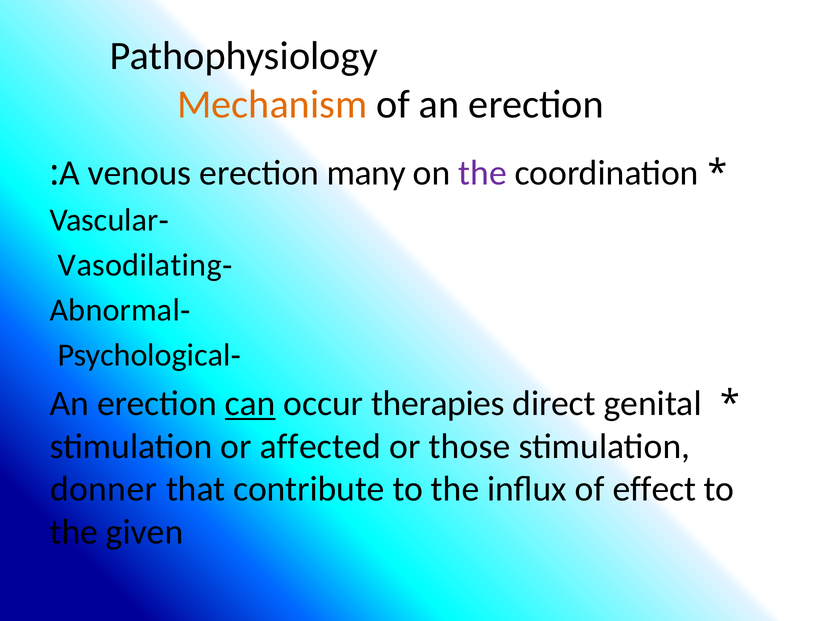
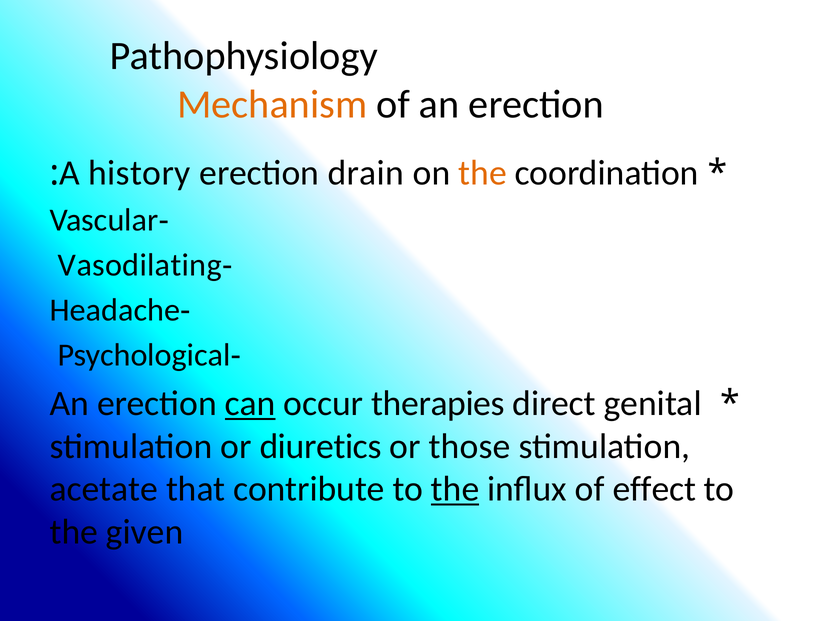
venous: venous -> history (139, 173)
many: many -> drain (366, 173)
the colour: purple -> orange (483, 173)
Abnormal: Abnormal -> Headache (115, 310)
affected: affected -> diuretics (321, 446)
donner: donner -> acetate (104, 489)
the underline: none -> present (455, 489)
